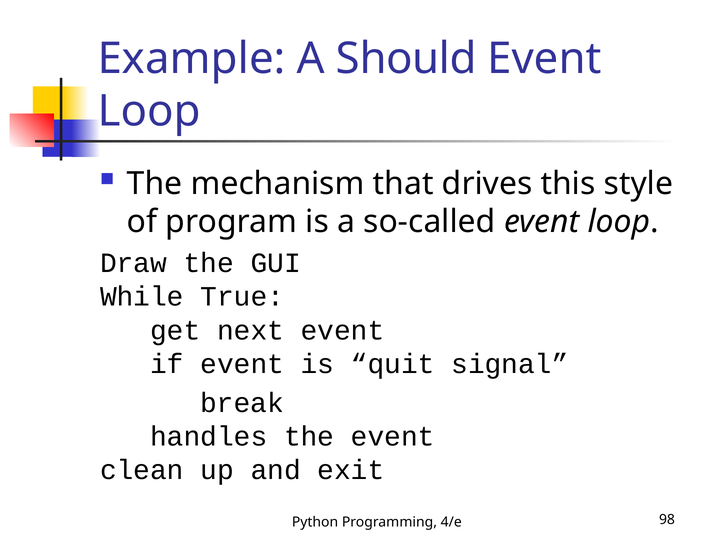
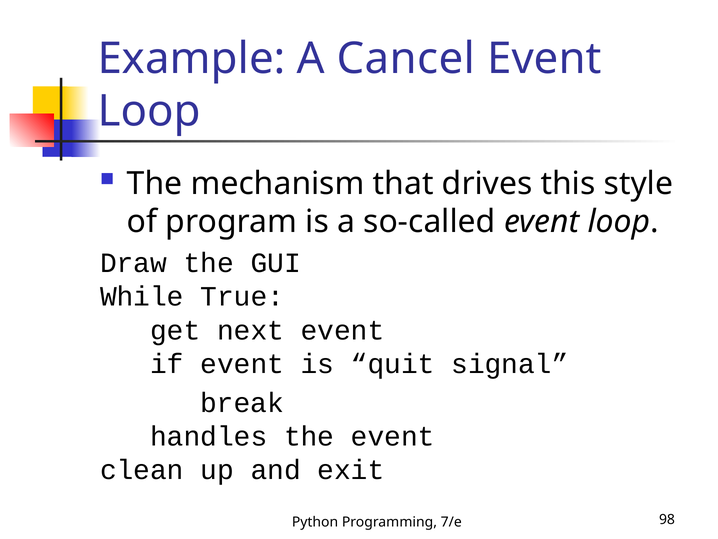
Should: Should -> Cancel (406, 59)
4/e: 4/e -> 7/e (451, 521)
